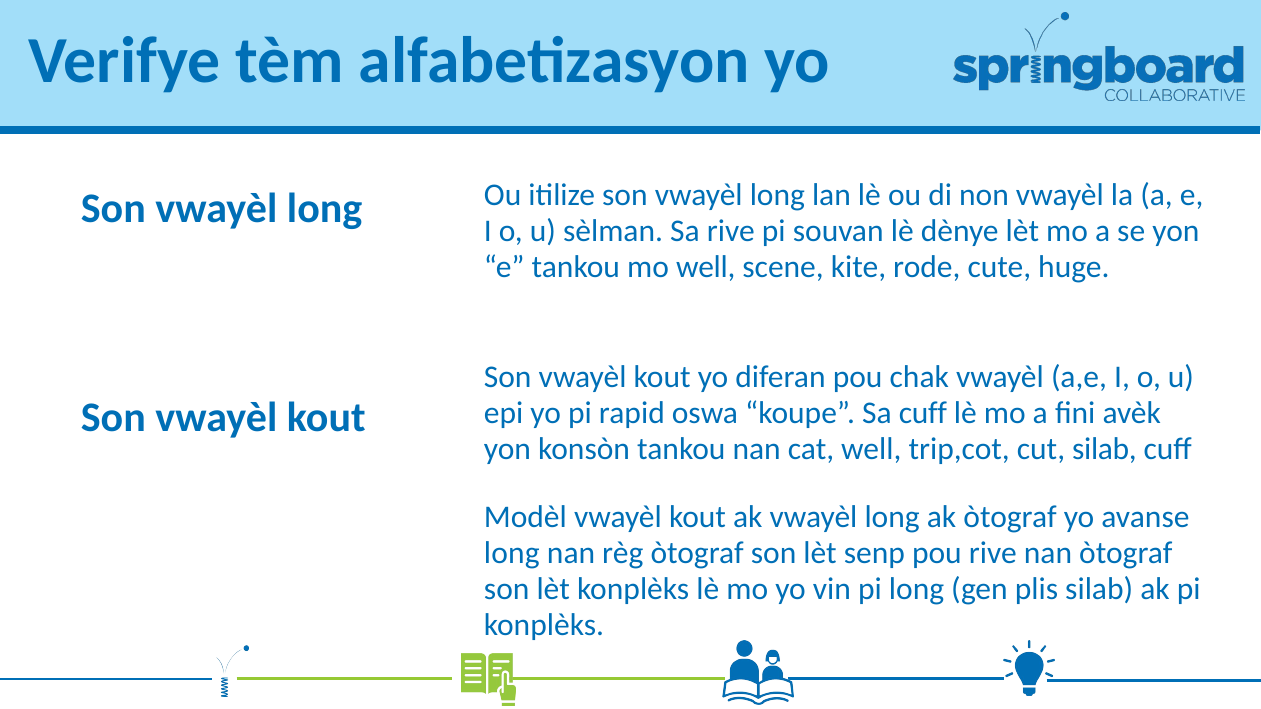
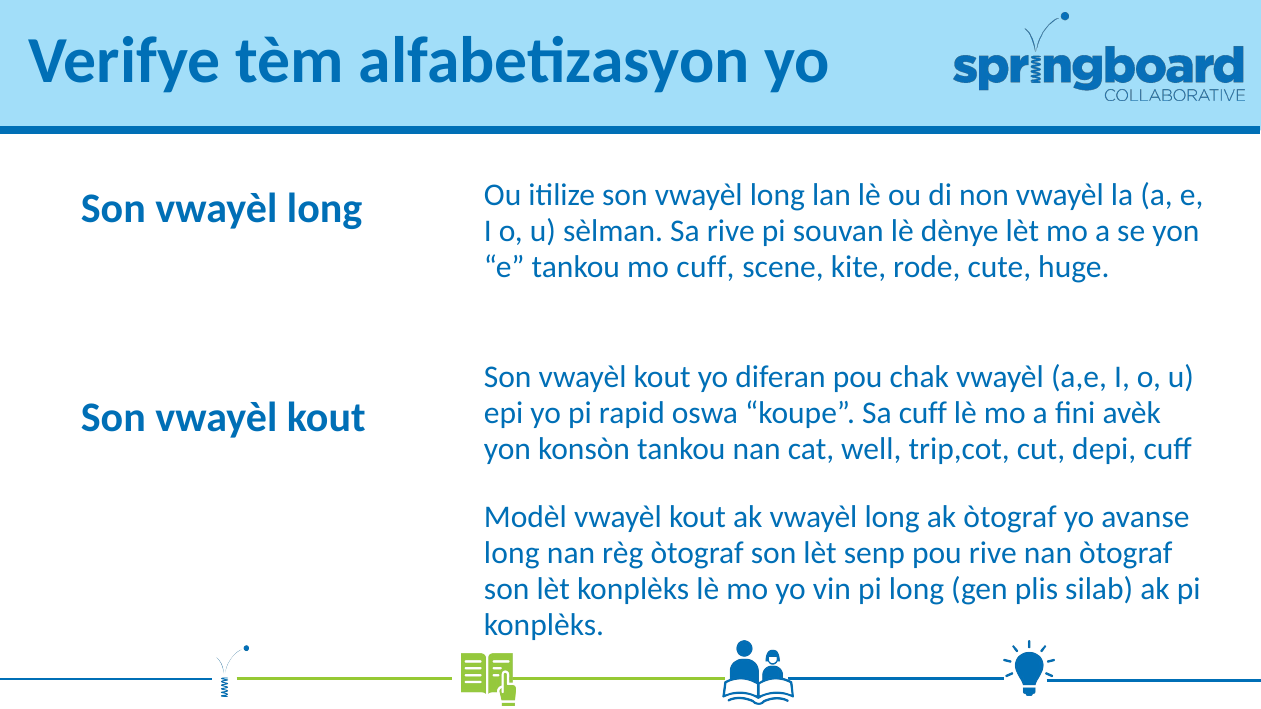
mo well: well -> cuff (705, 267)
cut silab: silab -> depi (1104, 449)
